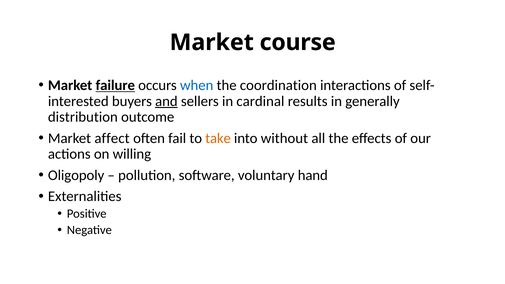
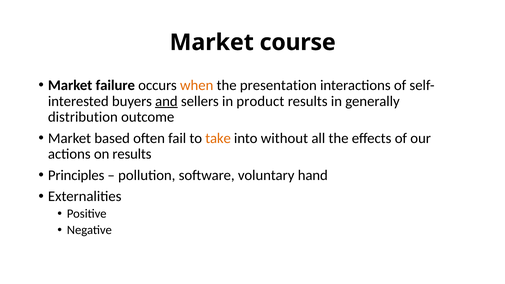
failure underline: present -> none (115, 85)
when colour: blue -> orange (197, 85)
coordination: coordination -> presentation (278, 85)
cardinal: cardinal -> product (260, 101)
affect: affect -> based (112, 138)
on willing: willing -> results (132, 154)
Oligopoly: Oligopoly -> Principles (76, 175)
